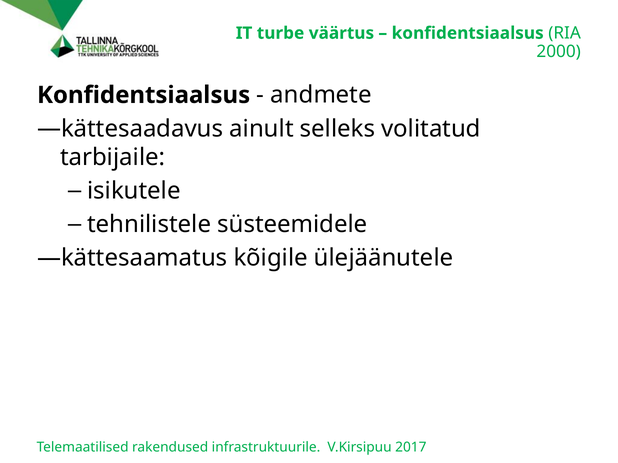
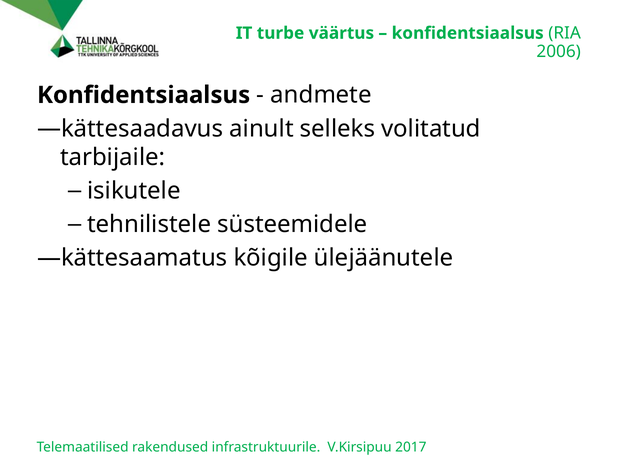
2000: 2000 -> 2006 (559, 52)
